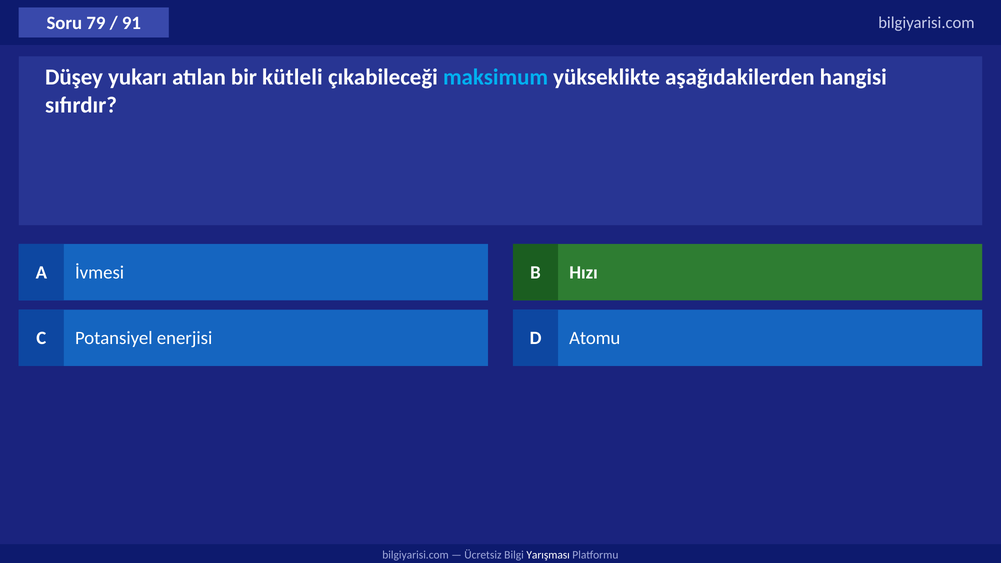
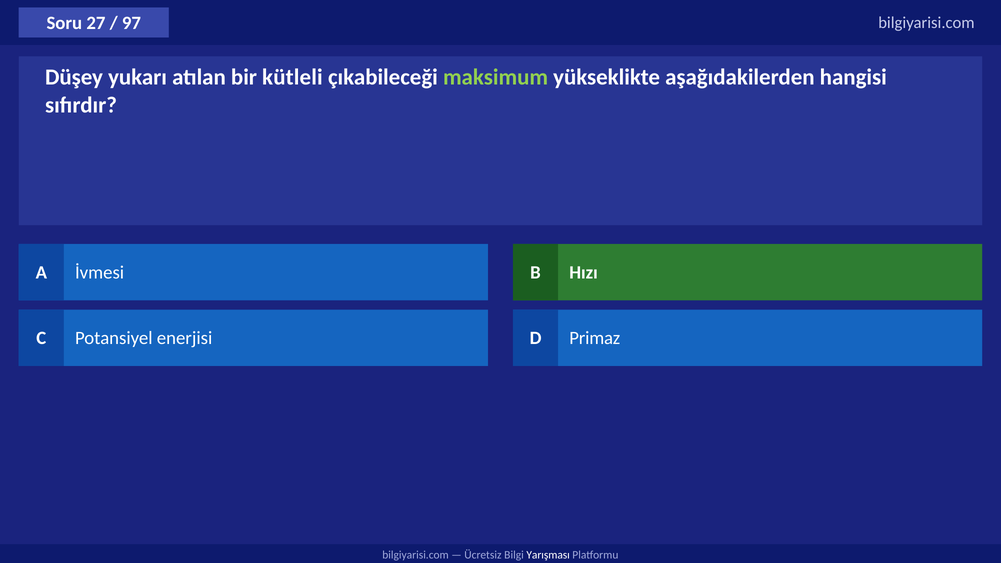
79: 79 -> 27 (96, 23)
91: 91 -> 97 (131, 23)
maksimum colour: light blue -> light green (496, 77)
Atomu: Atomu -> Primaz (595, 338)
